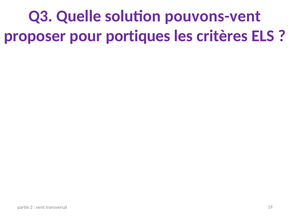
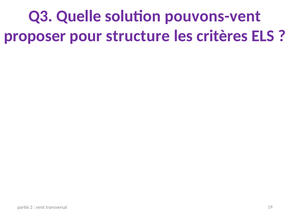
portiques: portiques -> structure (138, 36)
